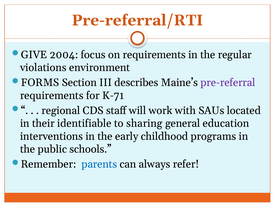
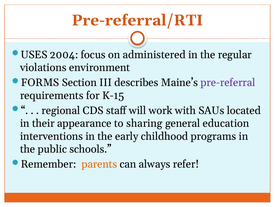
GIVE: GIVE -> USES (34, 54)
on requirements: requirements -> administered (154, 54)
K-71: K-71 -> K-15 (113, 95)
identifiable: identifiable -> appearance (84, 123)
parents colour: blue -> orange (99, 164)
